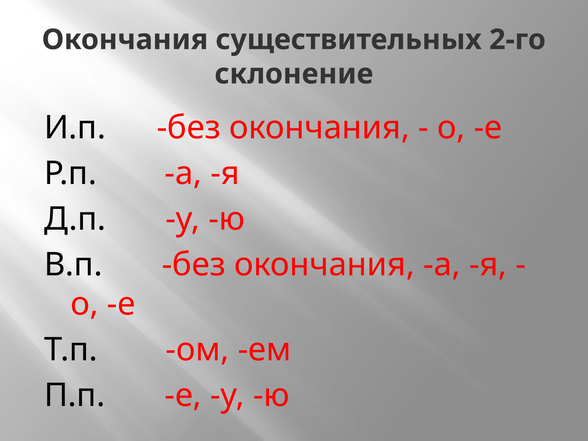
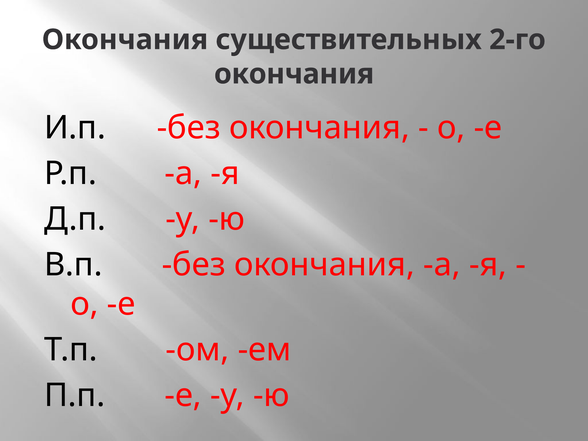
склонение: склонение -> окончания (294, 74)
